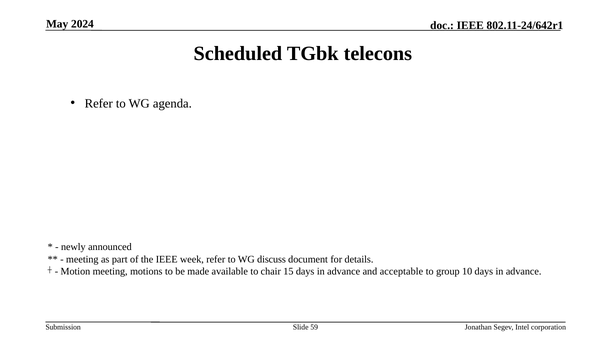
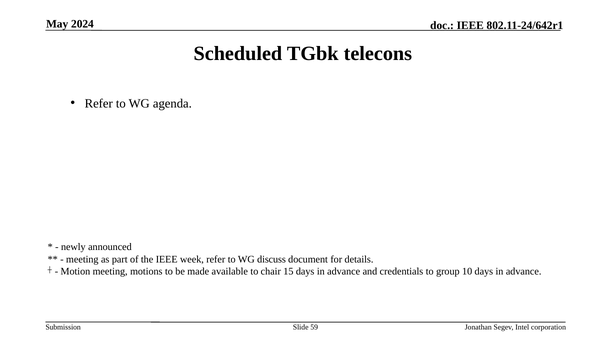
acceptable: acceptable -> credentials (402, 271)
